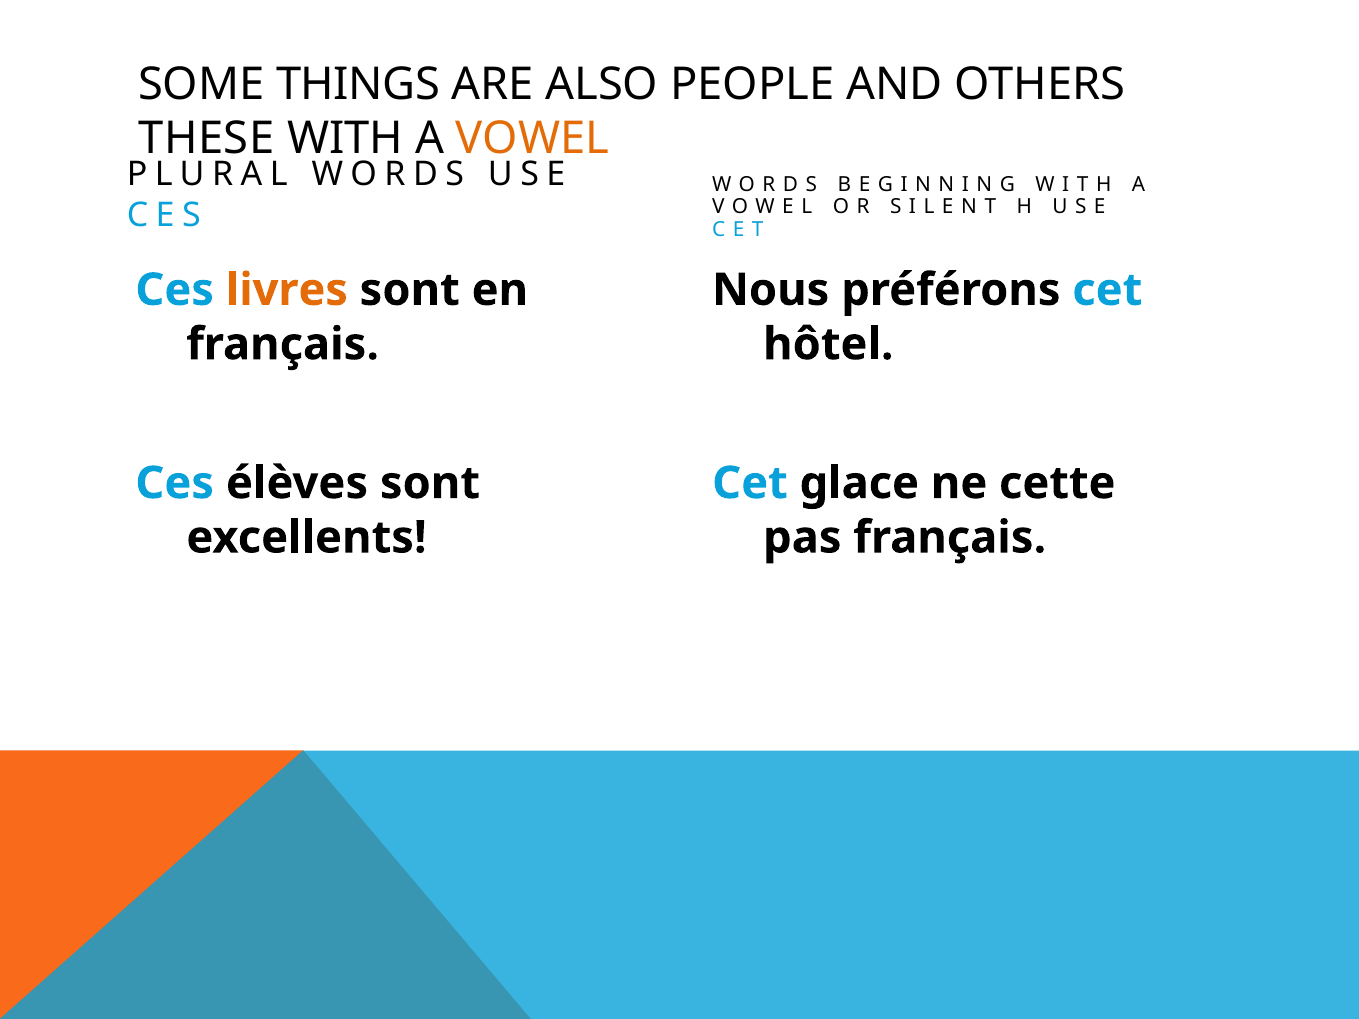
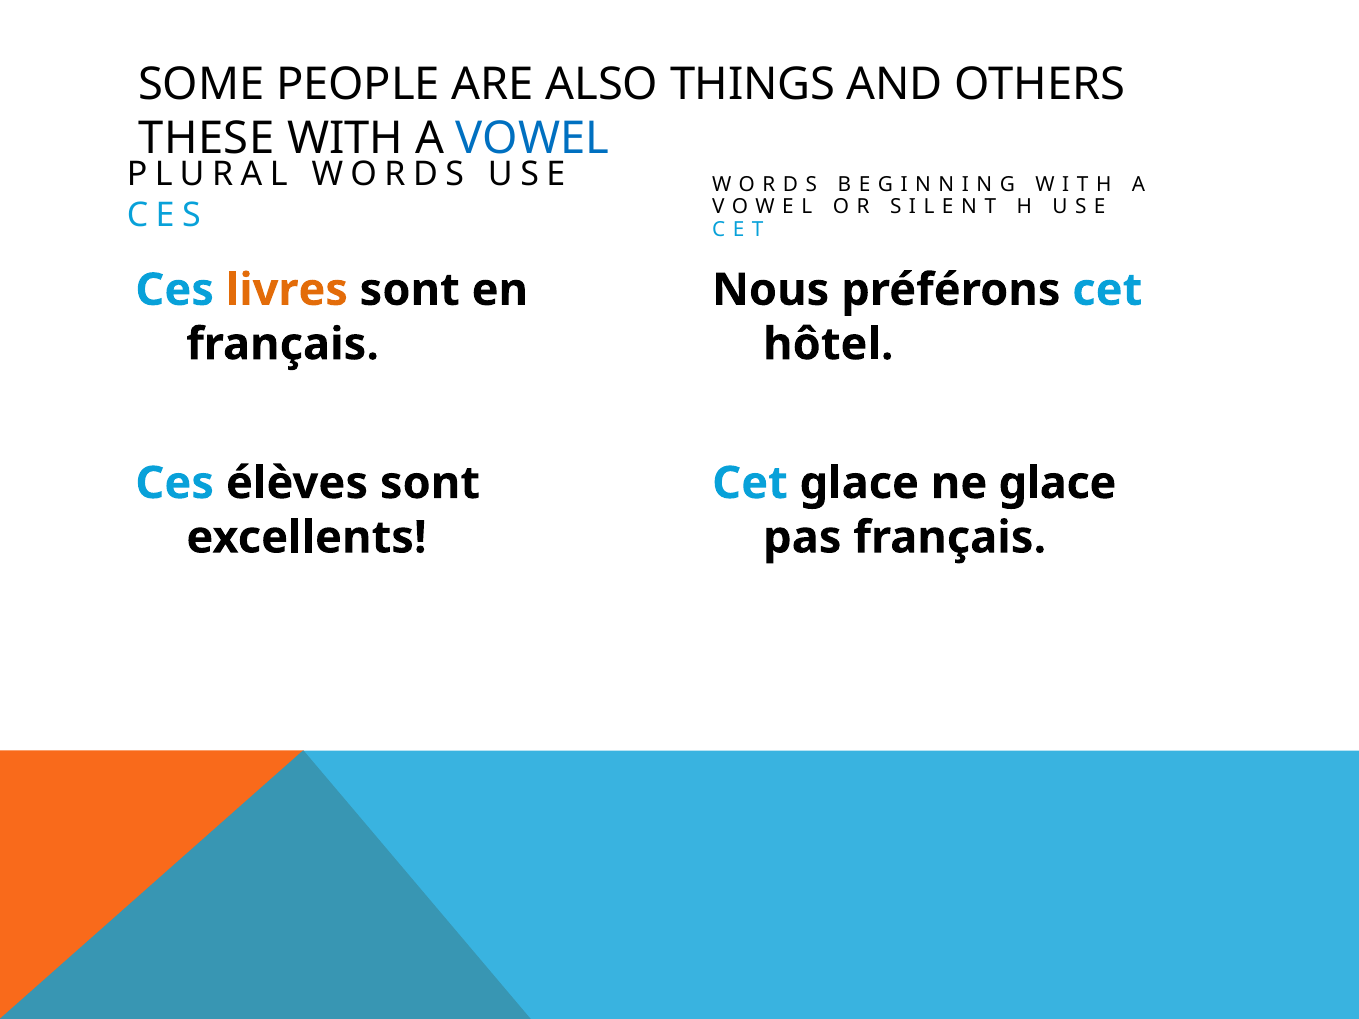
THINGS: THINGS -> PEOPLE (358, 85)
PEOPLE: PEOPLE -> THINGS (752, 85)
VOWEL colour: orange -> blue (532, 139)
ne cette: cette -> glace (1057, 483)
